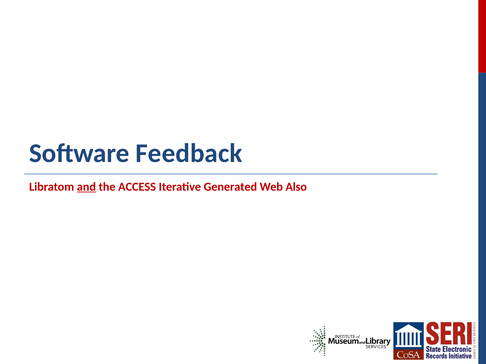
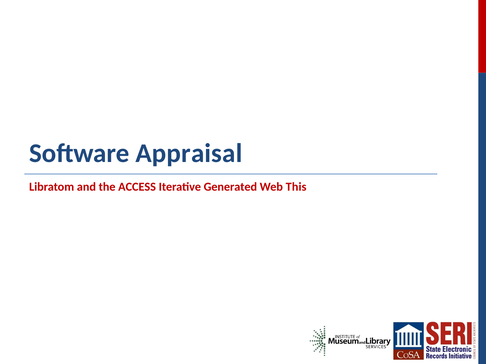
Feedback: Feedback -> Appraisal (189, 153)
and underline: present -> none (86, 187)
Also: Also -> This (296, 187)
